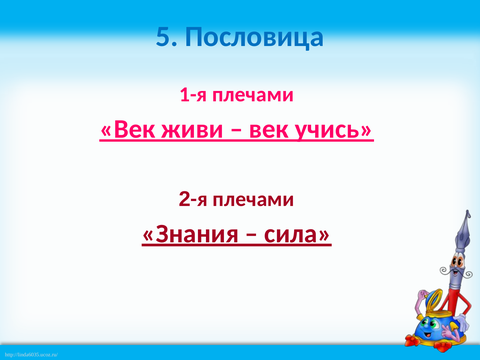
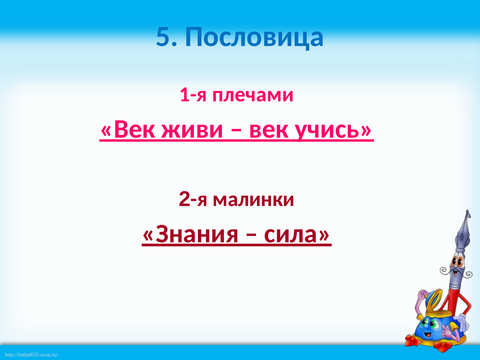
2-я плечами: плечами -> малинки (254, 199)
